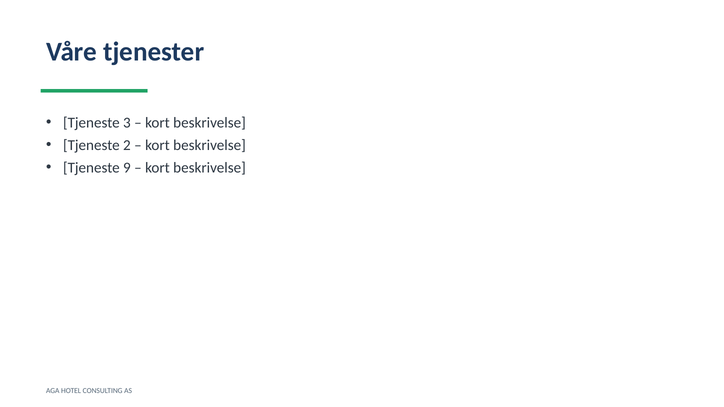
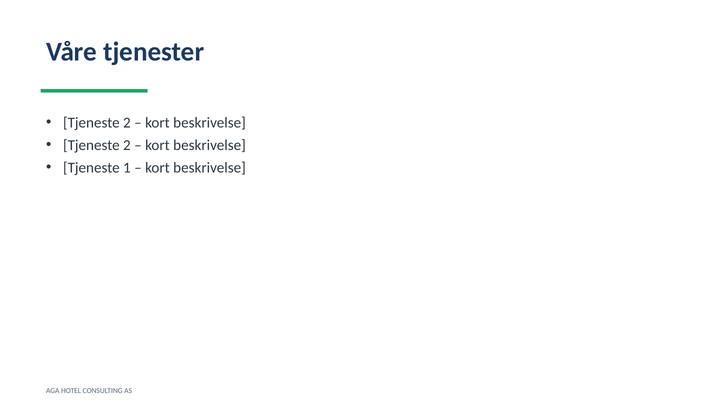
3: 3 -> 2 (127, 123)
9: 9 -> 1 (127, 168)
